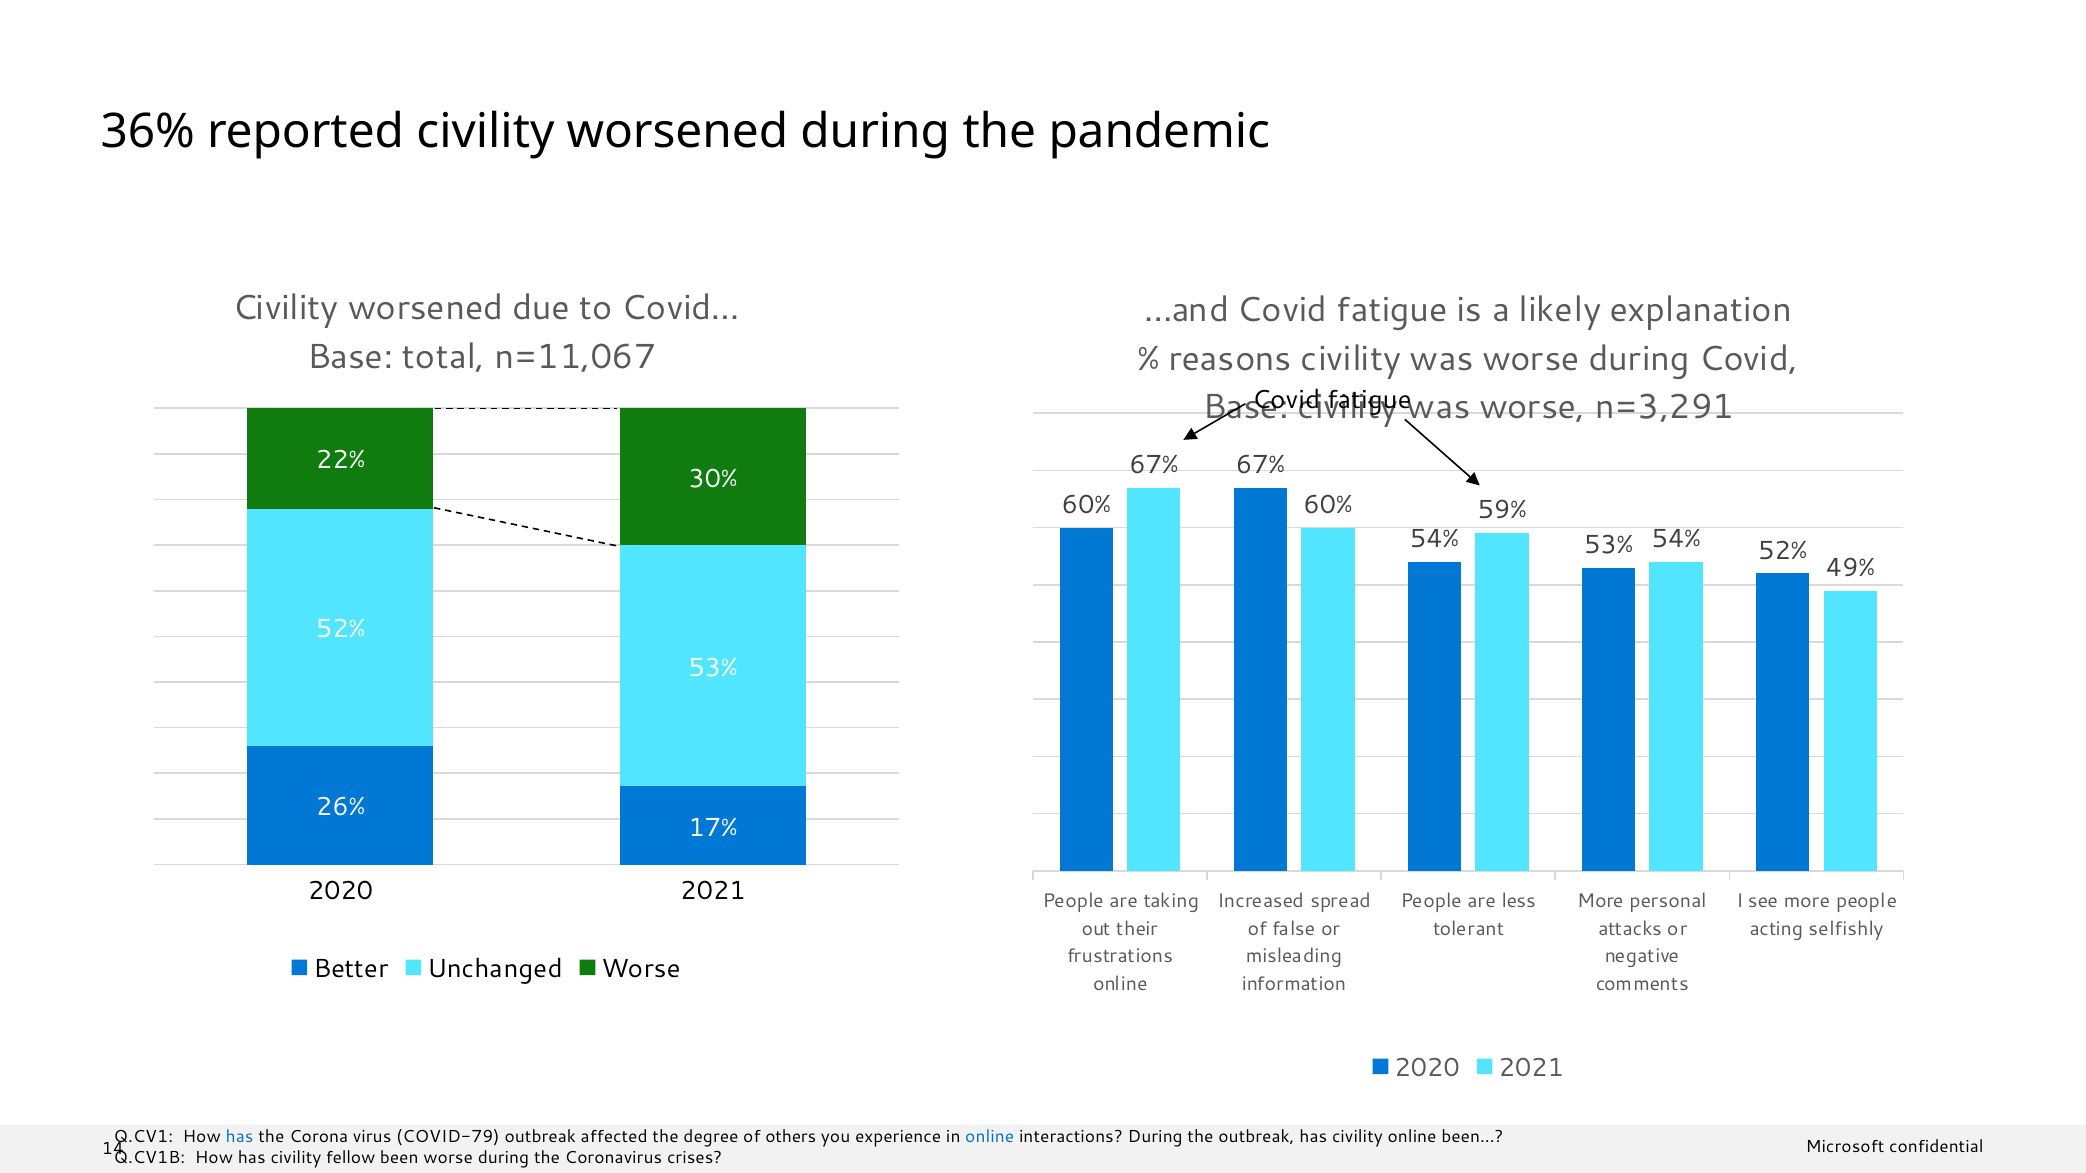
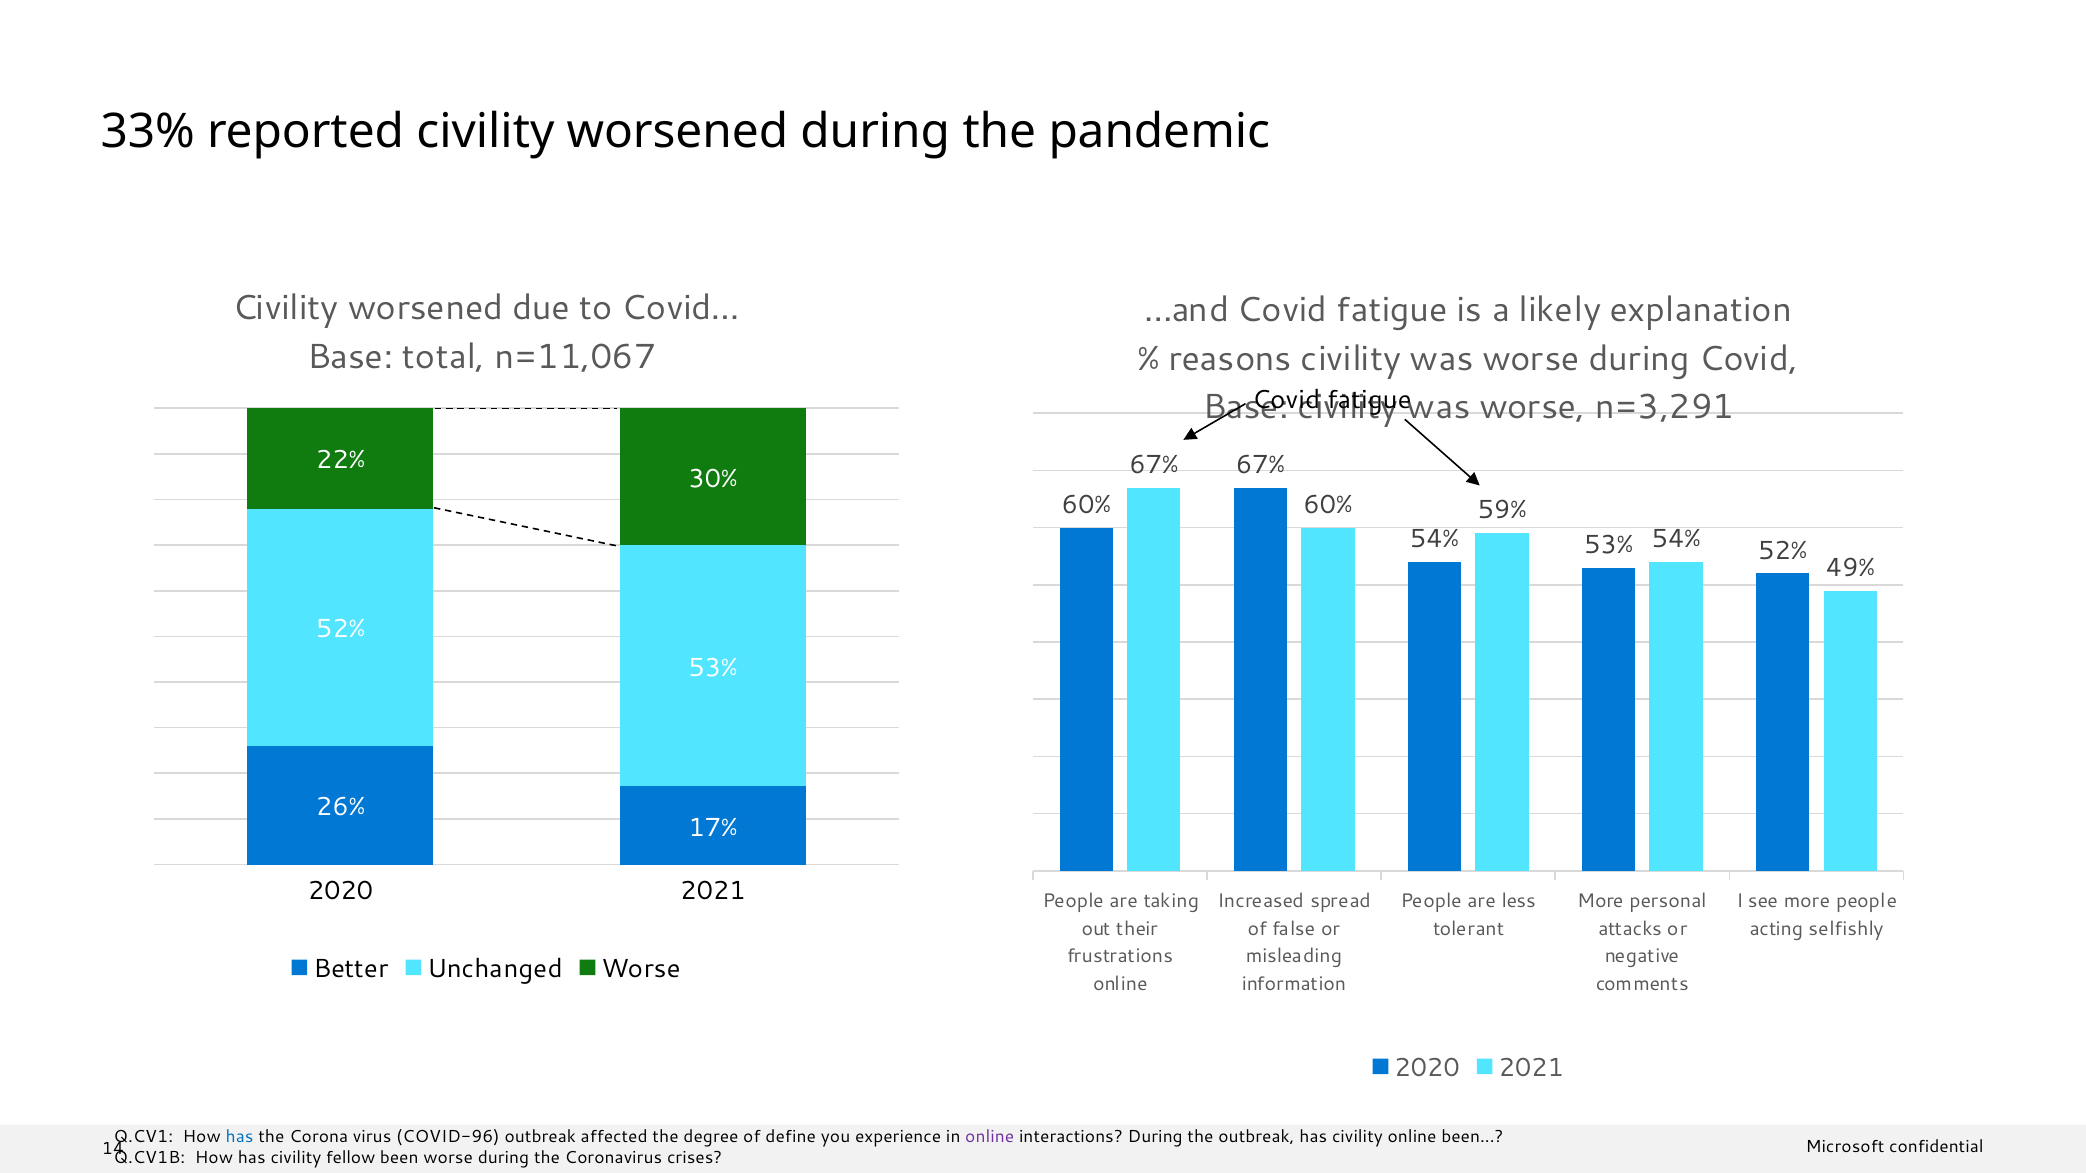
36%: 36% -> 33% (148, 132)
COVID-79: COVID-79 -> COVID-96 (448, 1138)
others: others -> define (791, 1138)
online colour: blue -> purple (990, 1138)
